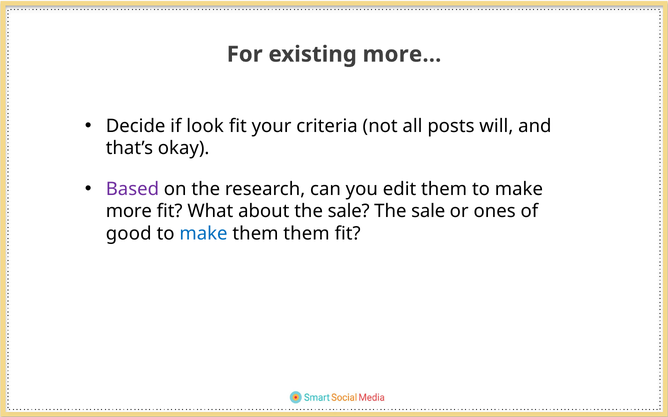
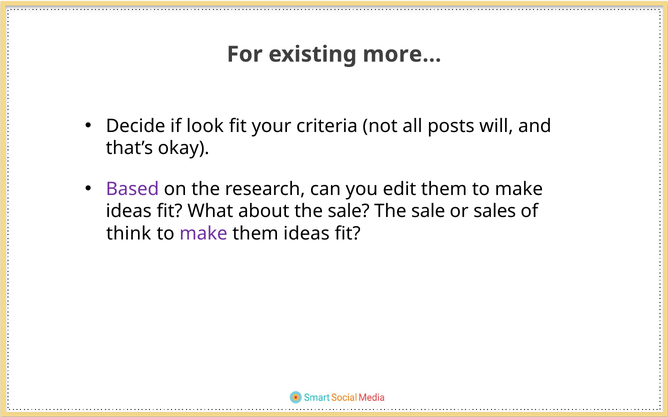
more: more -> ideas (129, 211)
ones: ones -> sales (495, 211)
good: good -> think (129, 234)
make colour: blue -> purple (203, 234)
them them: them -> ideas (307, 234)
